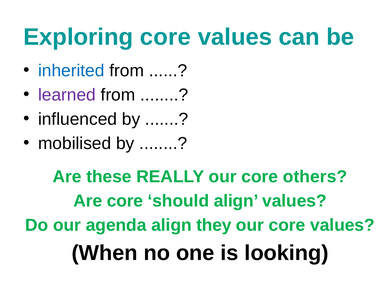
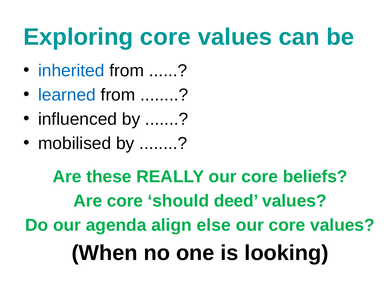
learned colour: purple -> blue (67, 95)
others: others -> beliefs (315, 177)
should align: align -> deed (236, 201)
they: they -> else (214, 226)
